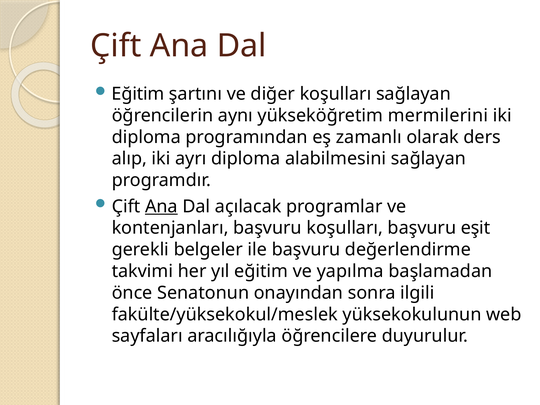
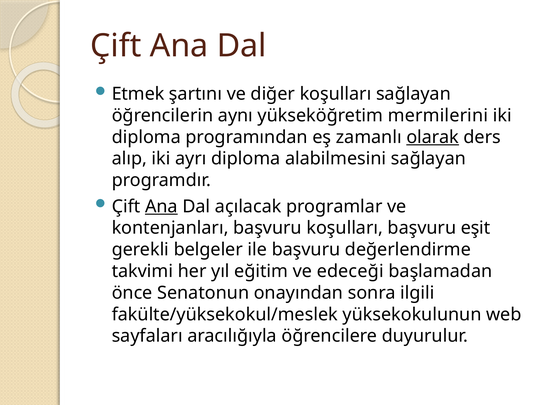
Eğitim: Eğitim -> Etmek (138, 94)
olarak underline: none -> present (433, 137)
yapılma: yapılma -> edeceği (350, 271)
